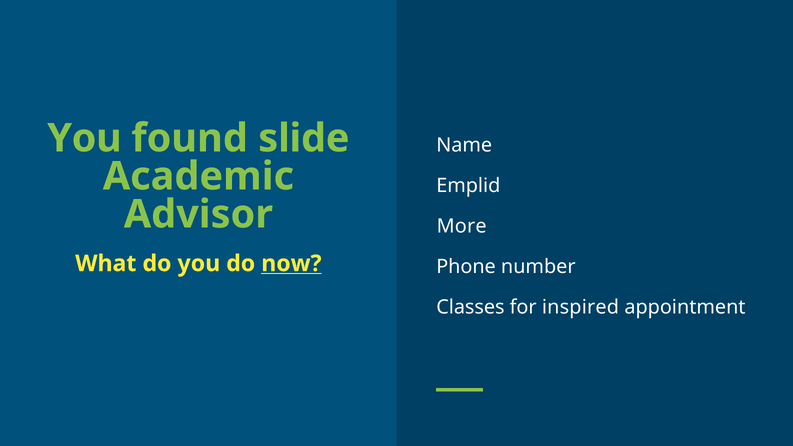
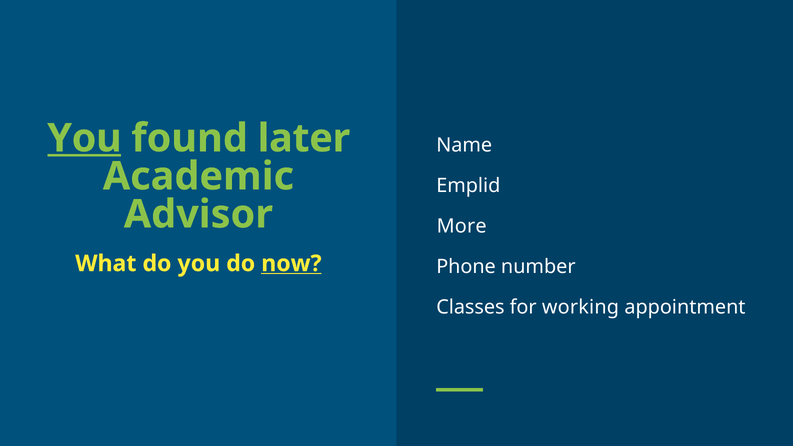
You underline: none -> present (84, 138)
slide: slide -> later (304, 138)
inspired: inspired -> working (580, 307)
